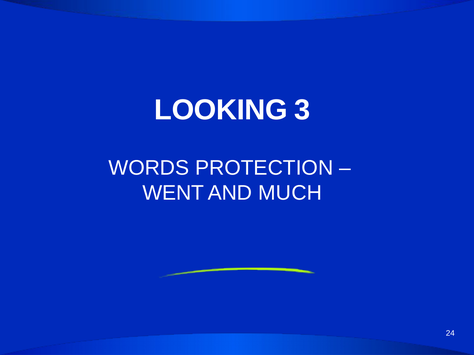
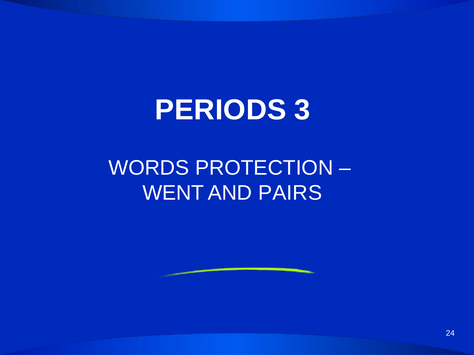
LOOKING: LOOKING -> PERIODS (221, 110)
MUCH: MUCH -> PAIRS (290, 193)
